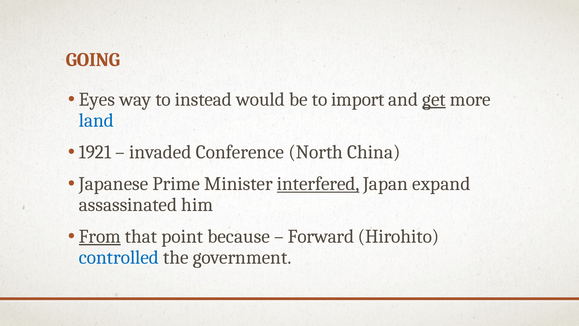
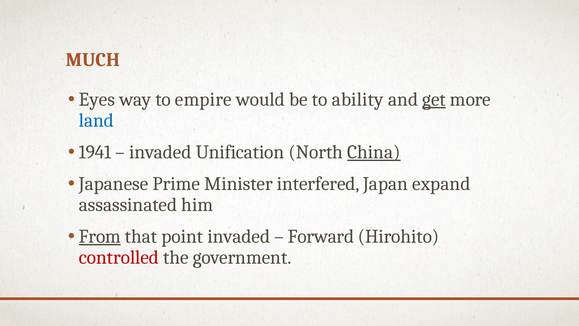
GOING: GOING -> MUCH (93, 60)
instead: instead -> empire (203, 99)
import: import -> ability (358, 99)
1921: 1921 -> 1941 (95, 152)
Conference: Conference -> Unification (240, 152)
China underline: none -> present (374, 152)
interfered underline: present -> none (318, 184)
point because: because -> invaded (239, 236)
controlled colour: blue -> red (119, 257)
